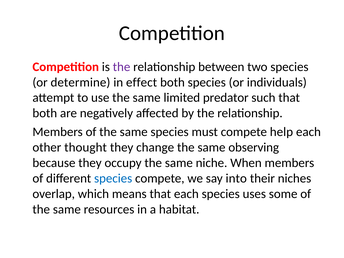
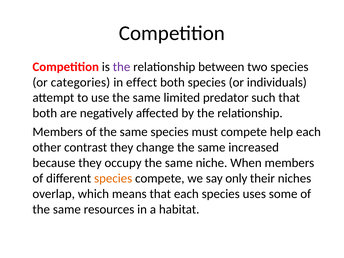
determine: determine -> categories (80, 82)
thought: thought -> contrast (86, 147)
observing: observing -> increased (254, 147)
species colour: blue -> orange (113, 178)
into: into -> only (236, 178)
